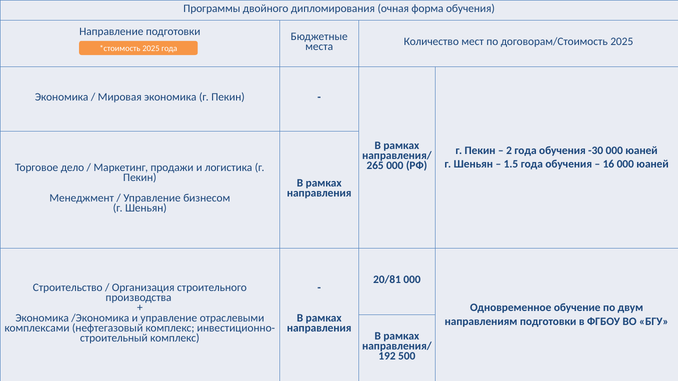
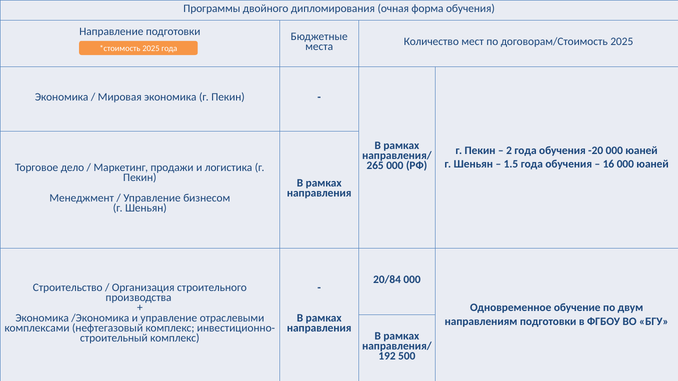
-30: -30 -> -20 (596, 151)
20/81: 20/81 -> 20/84 (387, 280)
